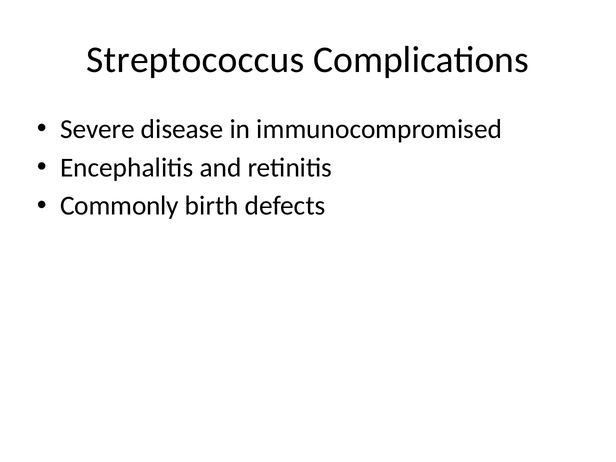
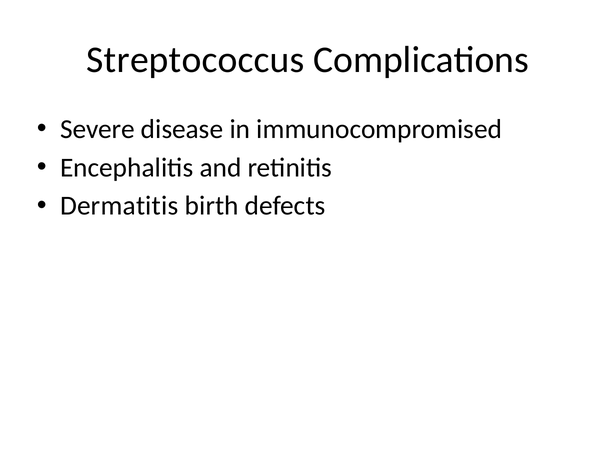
Commonly: Commonly -> Dermatitis (119, 206)
